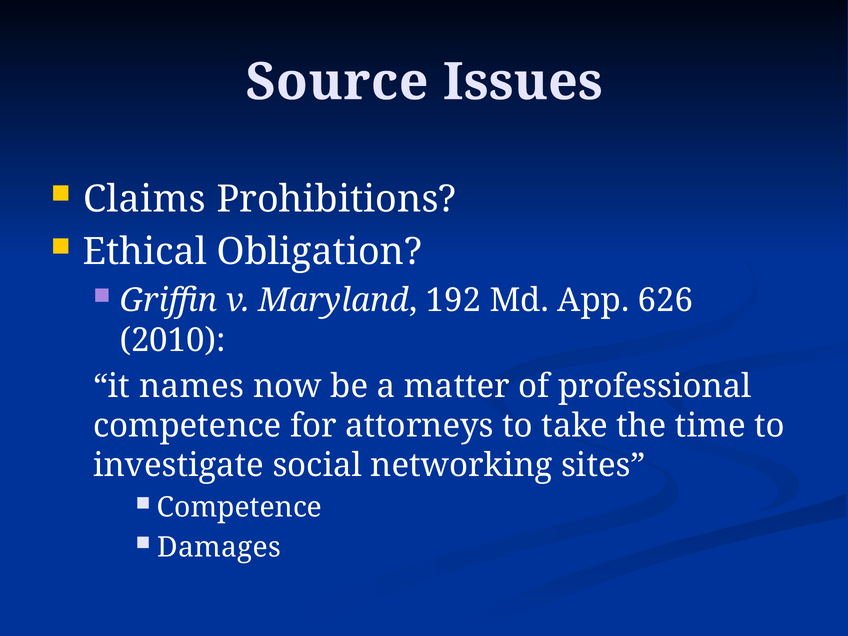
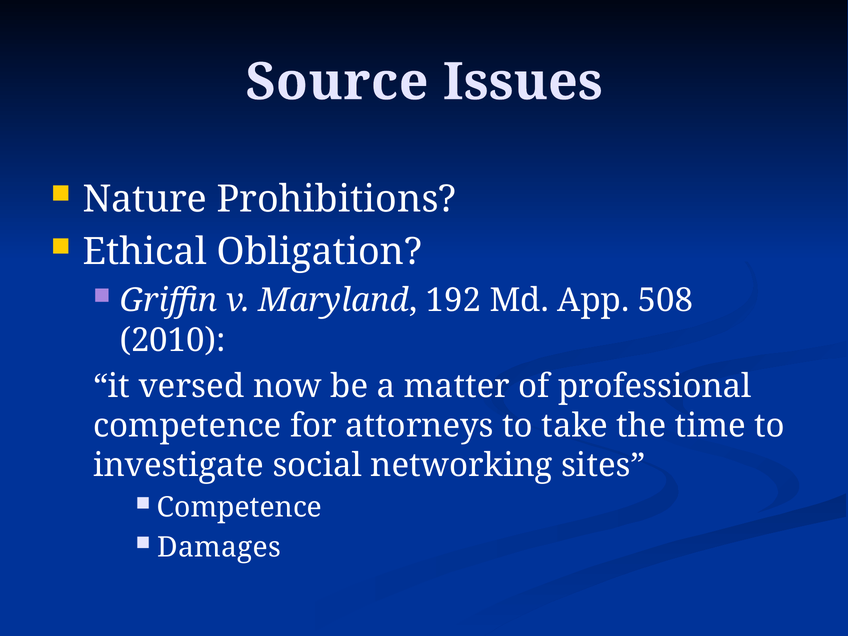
Claims: Claims -> Nature (145, 199)
626: 626 -> 508 (665, 301)
names: names -> versed (192, 386)
